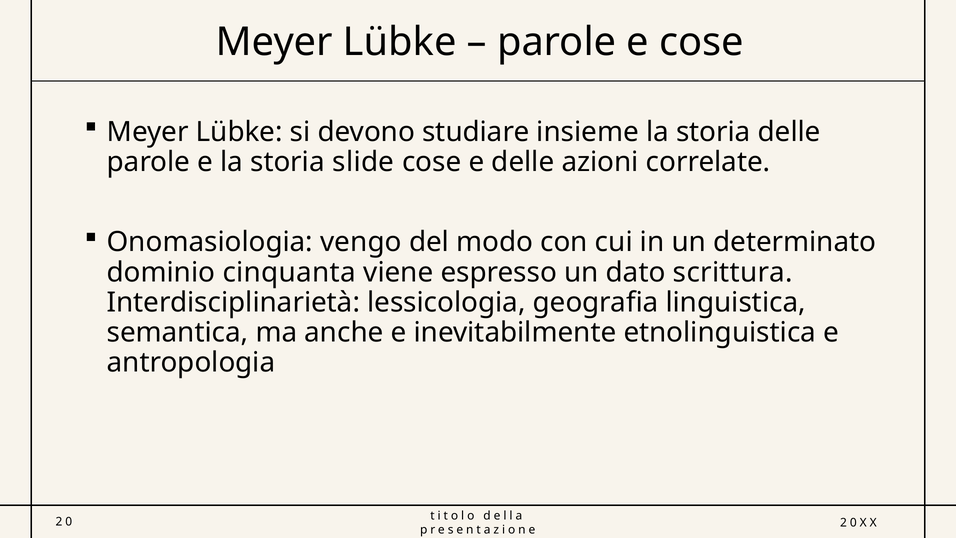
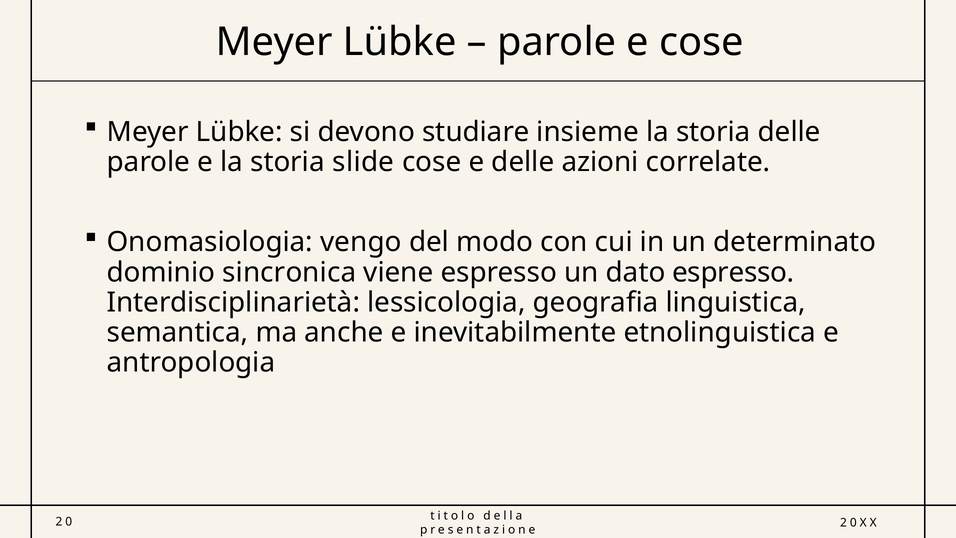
cinquanta: cinquanta -> sincronica (289, 272)
dato scrittura: scrittura -> espresso (733, 272)
